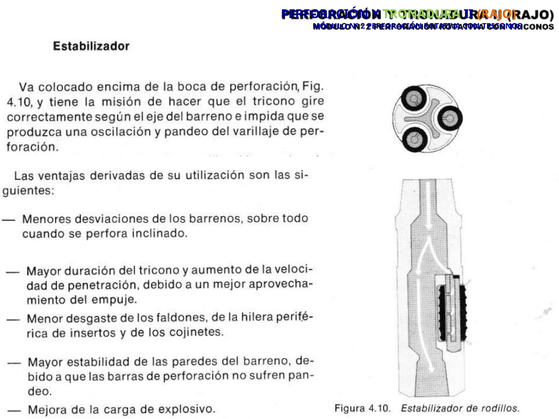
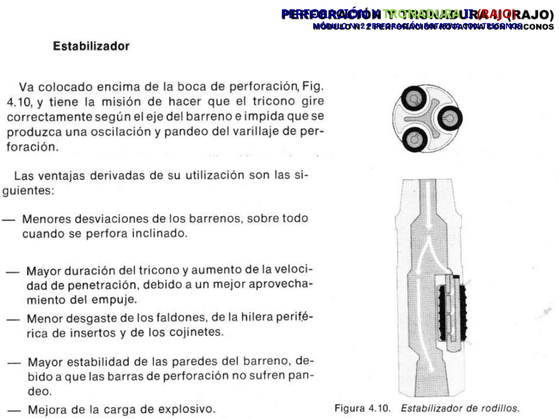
RAJO colour: orange -> red (497, 14)
